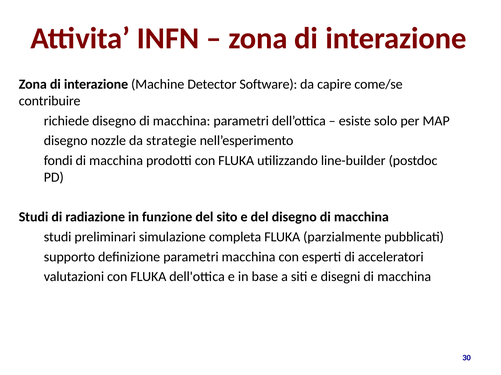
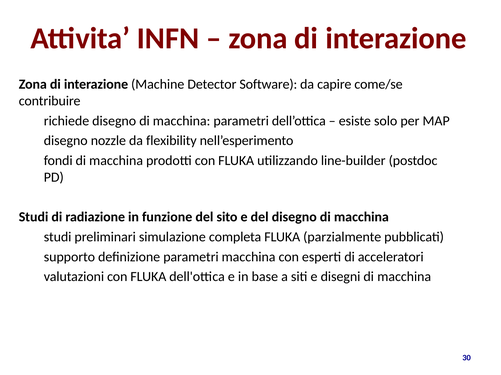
strategie: strategie -> flexibility (171, 141)
